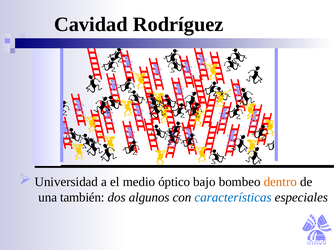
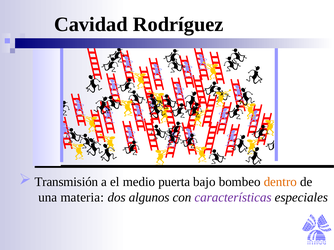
Universidad: Universidad -> Transmisión (66, 182)
óptico: óptico -> puerta (174, 182)
también: también -> materia (82, 198)
características colour: blue -> purple (233, 198)
